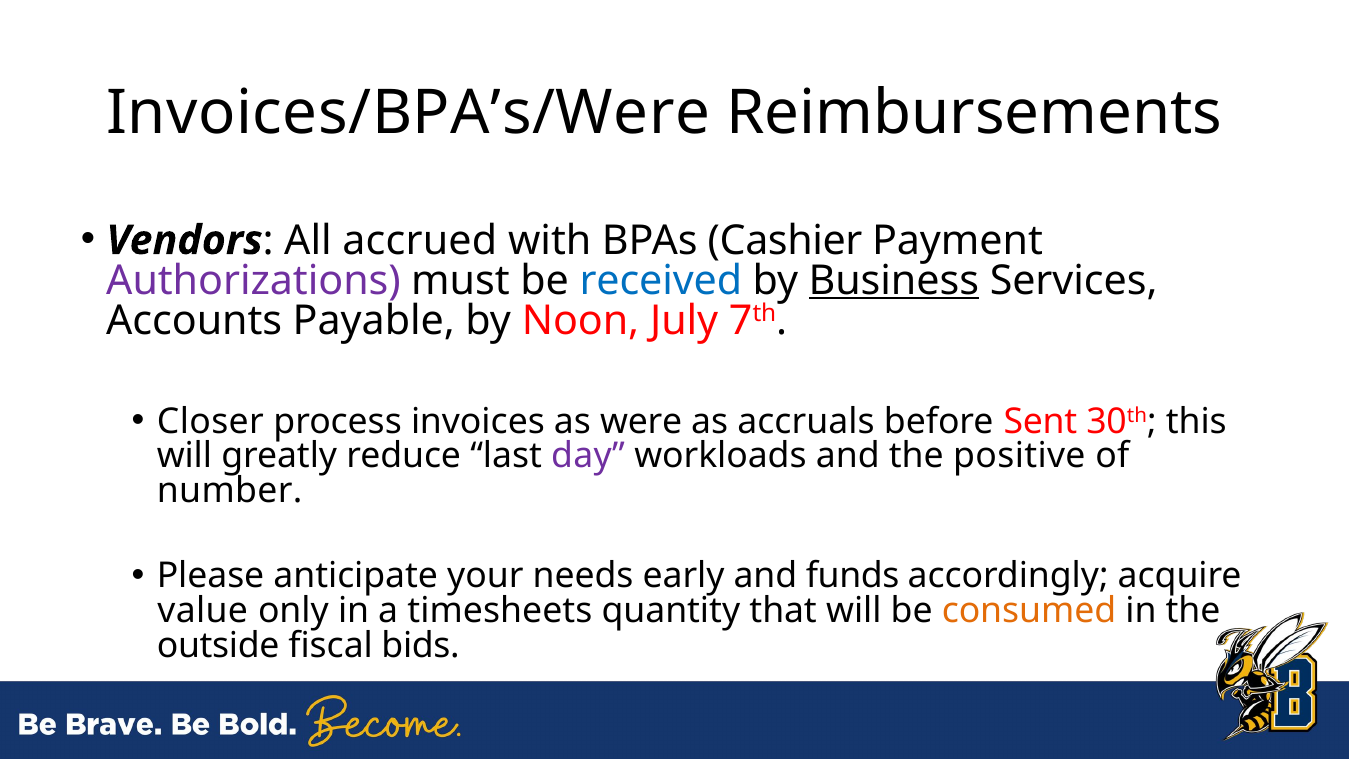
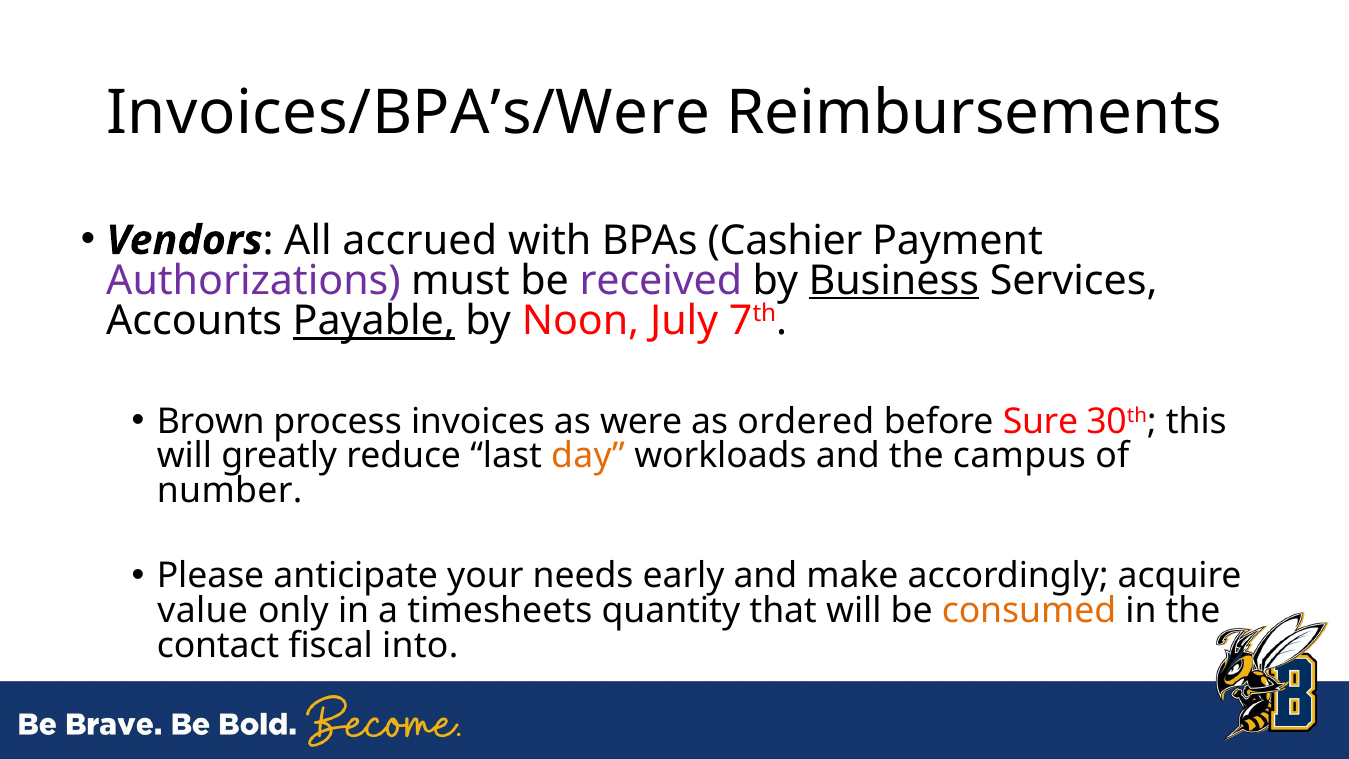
received colour: blue -> purple (661, 280)
Payable underline: none -> present (374, 321)
Closer: Closer -> Brown (211, 421)
accruals: accruals -> ordered (806, 421)
Sent: Sent -> Sure (1041, 421)
day colour: purple -> orange (588, 456)
positive: positive -> campus (1019, 456)
funds: funds -> make (853, 576)
outside: outside -> contact (218, 645)
bids: bids -> into (420, 645)
